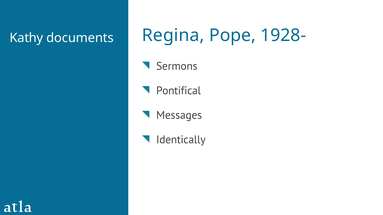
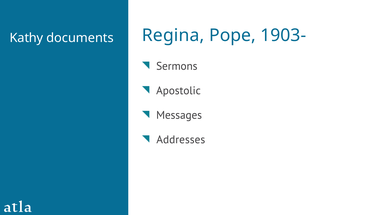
1928-: 1928- -> 1903- (283, 35)
Pontifical: Pontifical -> Apostolic (178, 91)
Identically: Identically -> Addresses (181, 140)
